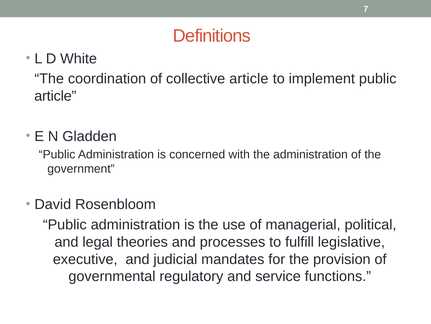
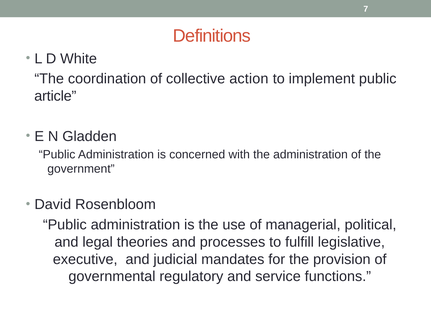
collective article: article -> action (249, 79)
